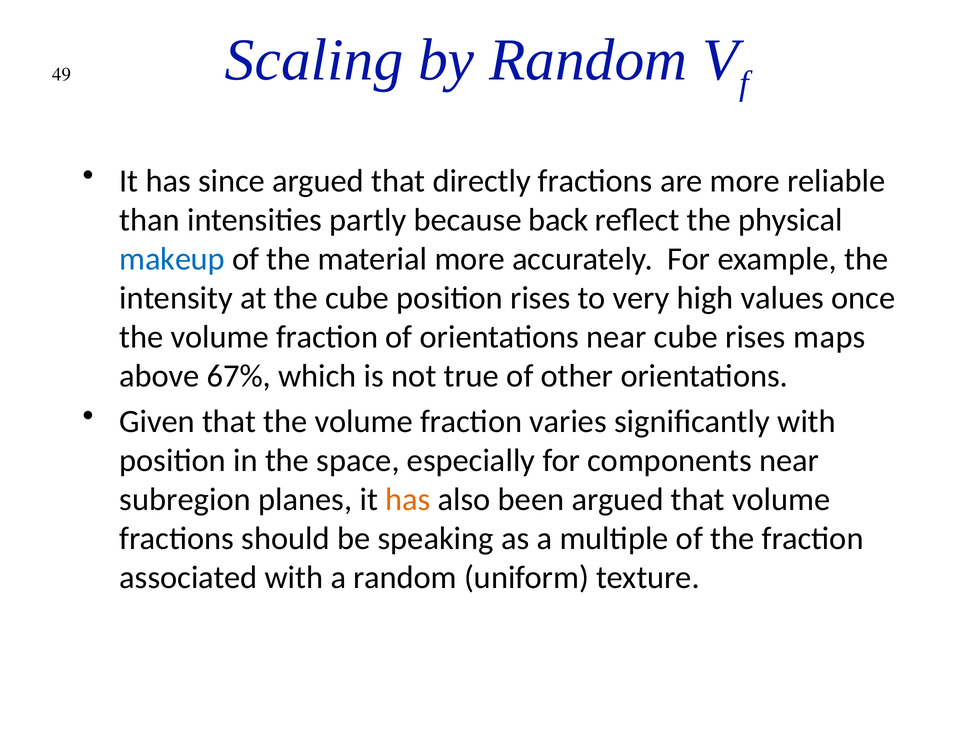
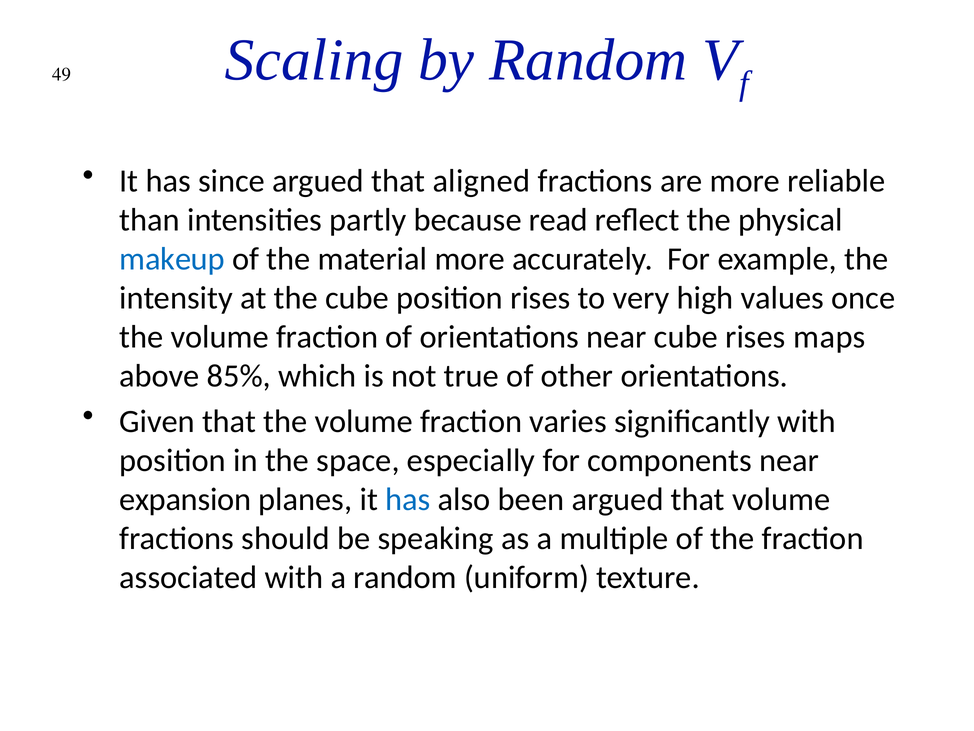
directly: directly -> aligned (481, 181)
back: back -> read (558, 220)
67%: 67% -> 85% (239, 376)
subregion: subregion -> expansion (185, 499)
has colour: orange -> blue (408, 499)
